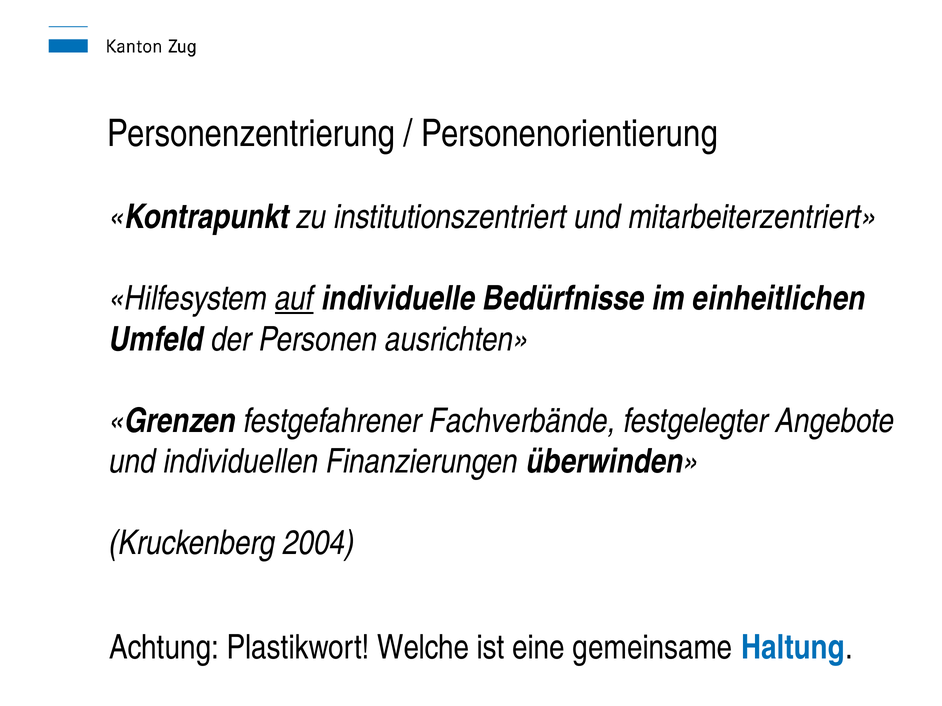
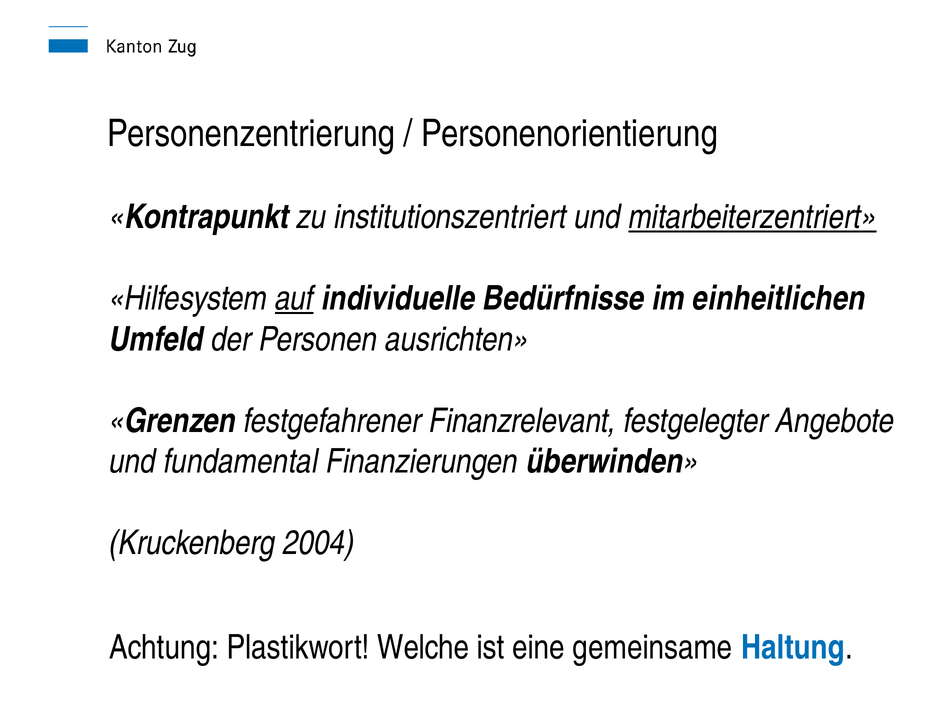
mitarbeiterzentriert underline: none -> present (753, 217)
Fachverbände: Fachverbände -> Finanzrelevant (523, 421)
individuellen: individuellen -> fundamental (241, 462)
